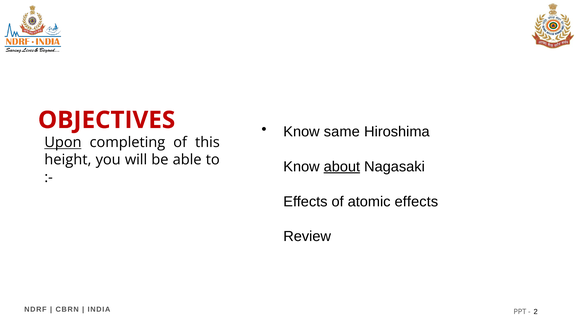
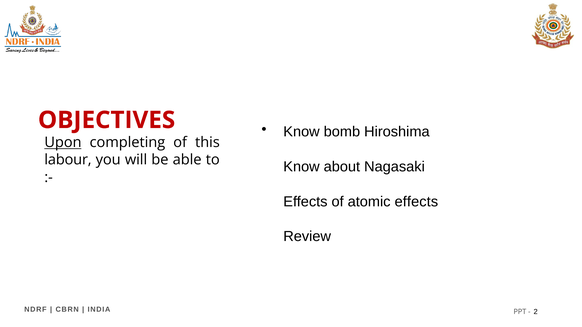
same: same -> bomb (342, 132)
height: height -> labour (68, 160)
about underline: present -> none (342, 167)
